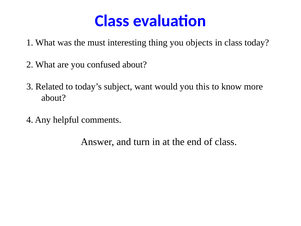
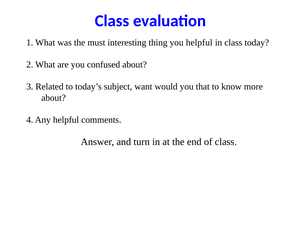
you objects: objects -> helpful (199, 42)
this: this -> that (203, 87)
